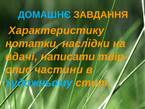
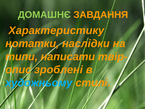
ДОМАШНЄ colour: light blue -> light green (44, 15)
вдачі: вдачі -> типи (22, 57)
частини: частини -> зроблені (59, 70)
